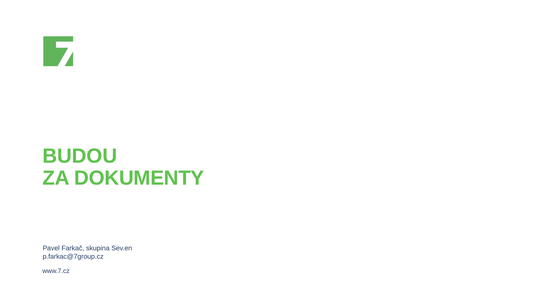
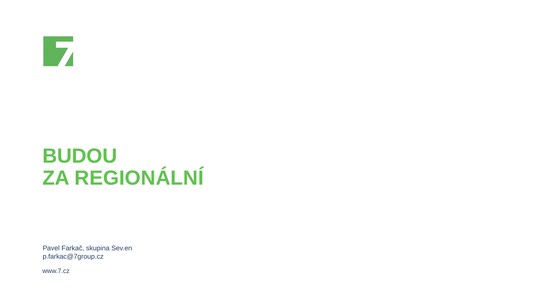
DOKUMENTY: DOKUMENTY -> REGIONÁLNÍ (139, 178)
